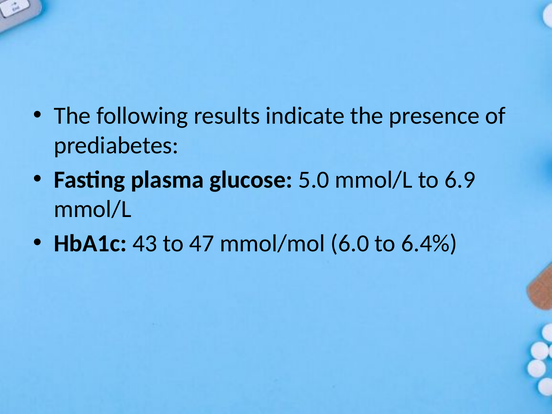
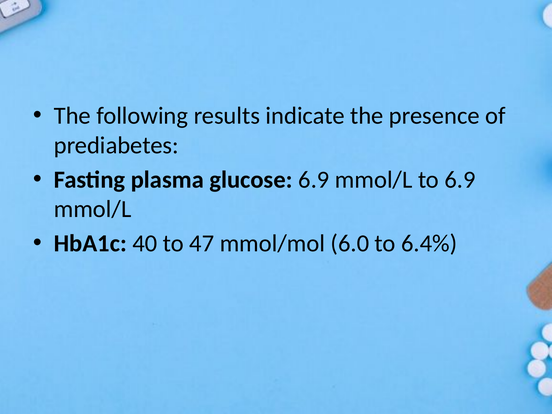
glucose 5.0: 5.0 -> 6.9 (314, 180)
43: 43 -> 40 (145, 243)
